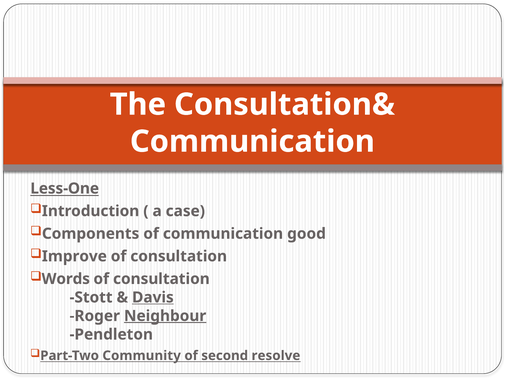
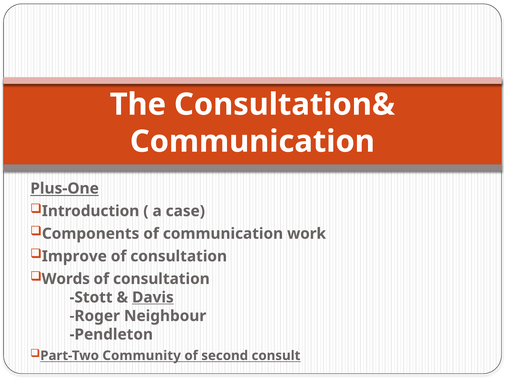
Less-One: Less-One -> Plus-One (65, 188)
good: good -> work (307, 234)
Neighbour underline: present -> none (165, 316)
resolve: resolve -> consult (276, 355)
